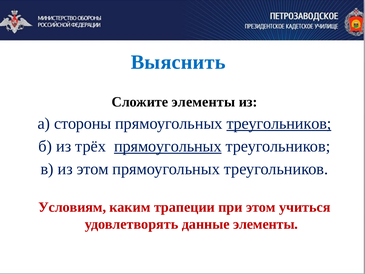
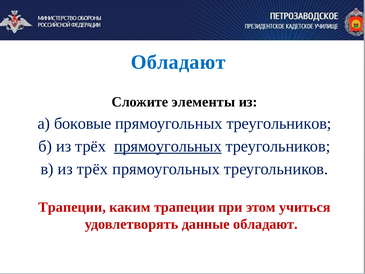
Выяснить: Выяснить -> Обладают (178, 62)
стороны: стороны -> боковые (83, 124)
треугольников underline: present -> none (279, 124)
в из этом: этом -> трёх (92, 169)
Условиям: Условиям -> Трапеции (72, 207)
данные элементы: элементы -> обладают (265, 224)
